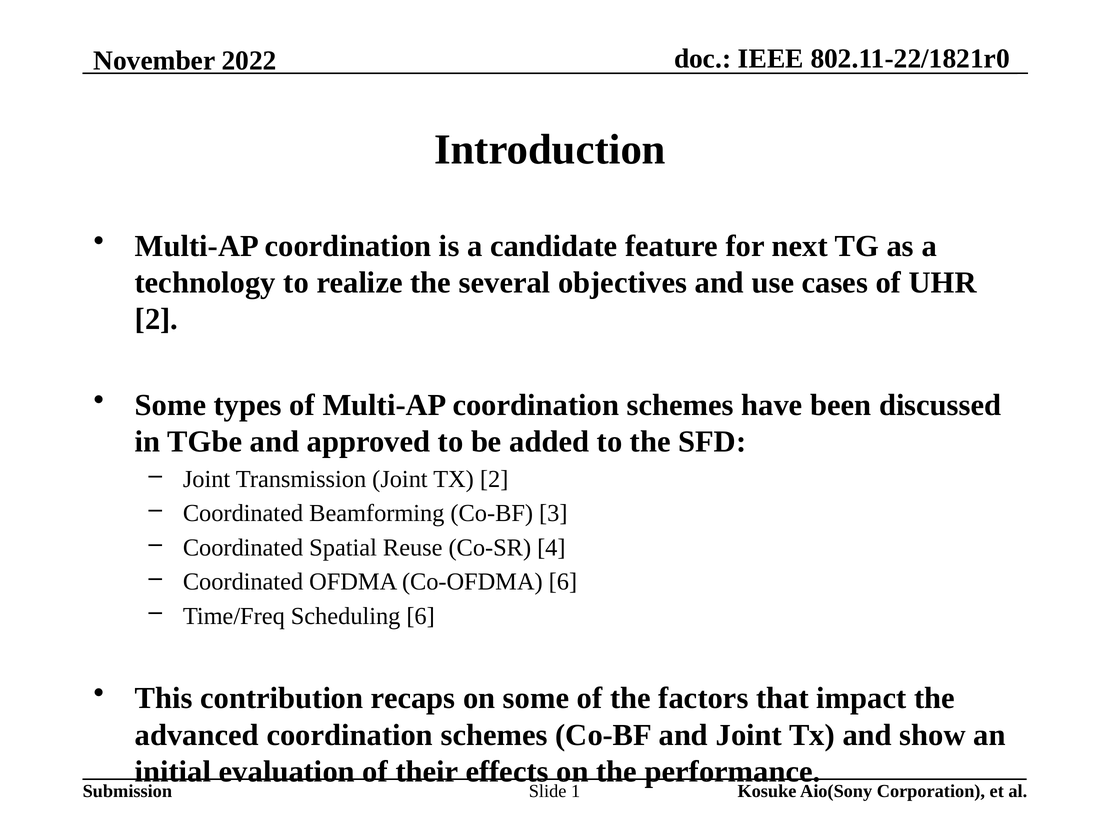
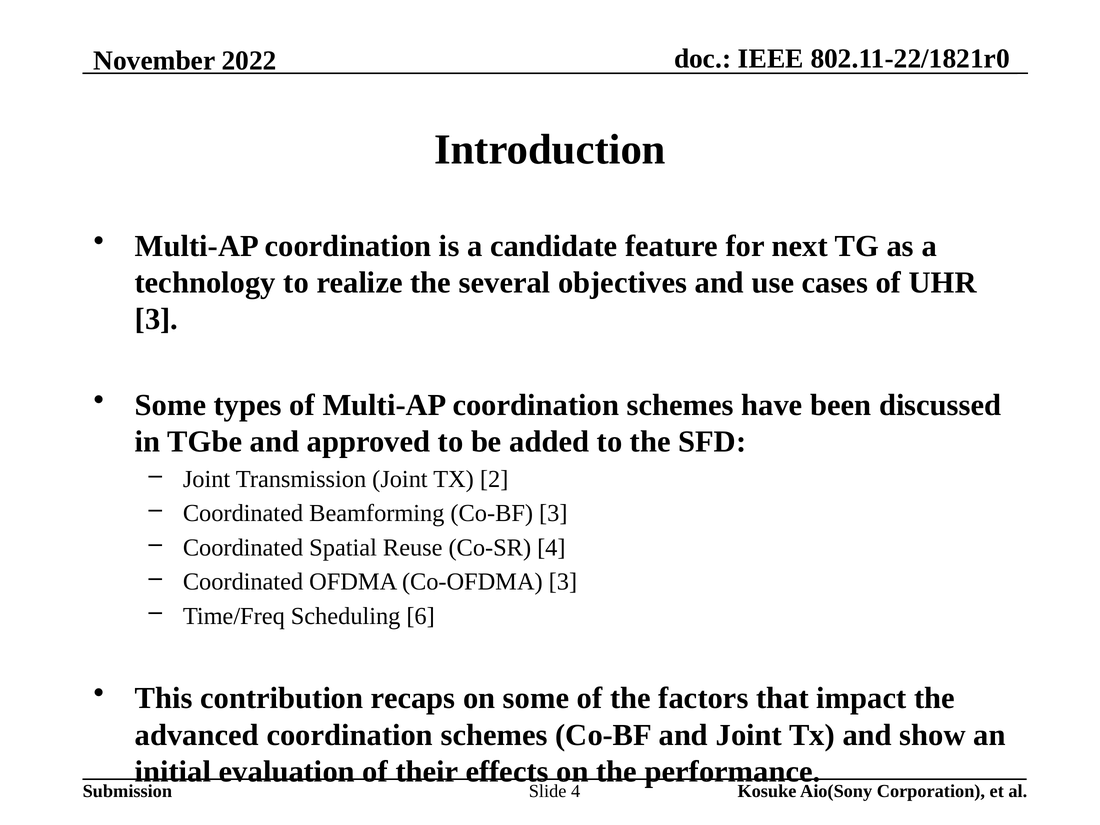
2: 2 -> 3 (156, 319)
Co-OFDMA 6: 6 -> 3 (563, 582)
Slide 1: 1 -> 4 (576, 791)
